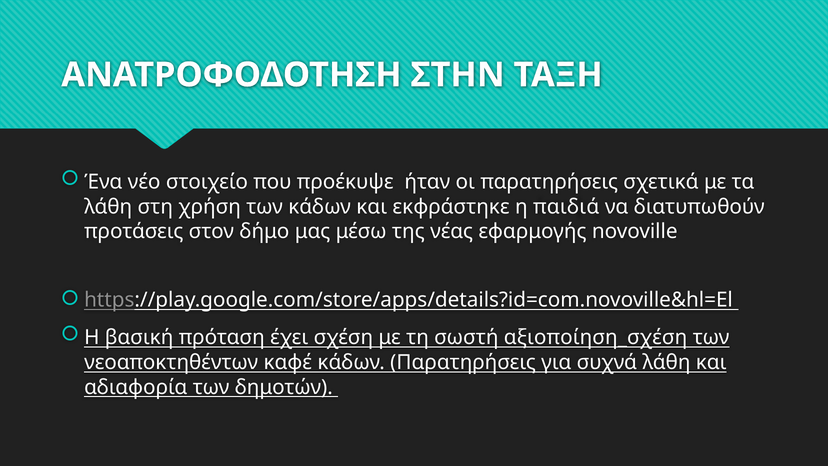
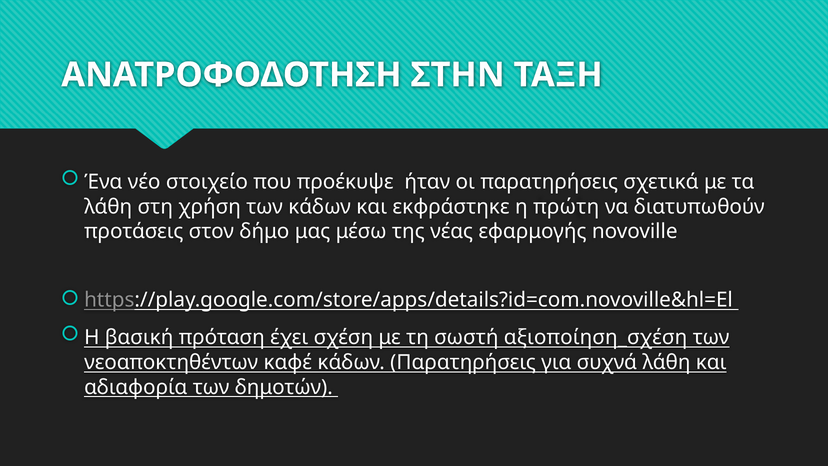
παιδιά: παιδιά -> πρώτη (566, 207)
